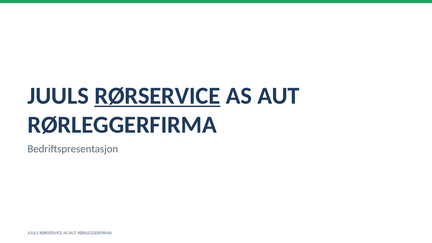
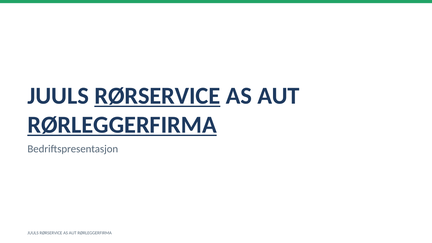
RØRLEGGERFIRMA underline: none -> present (122, 125)
